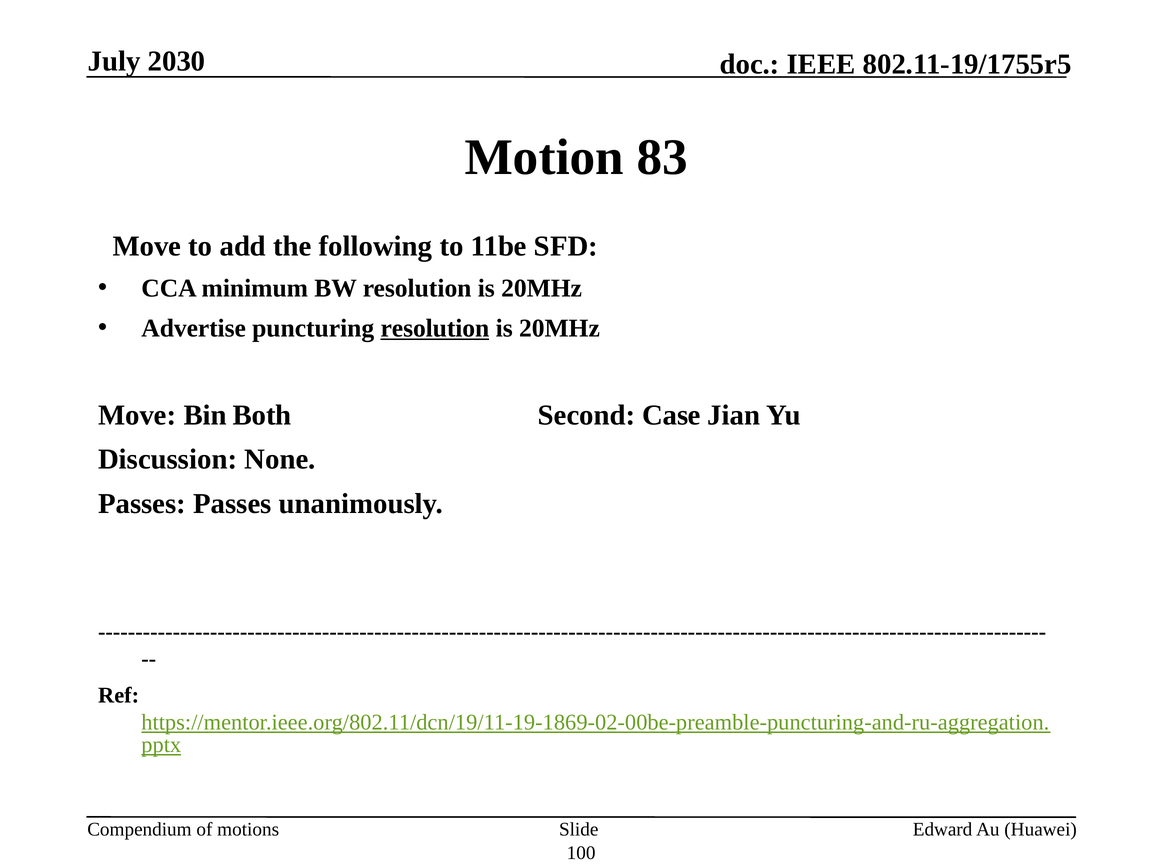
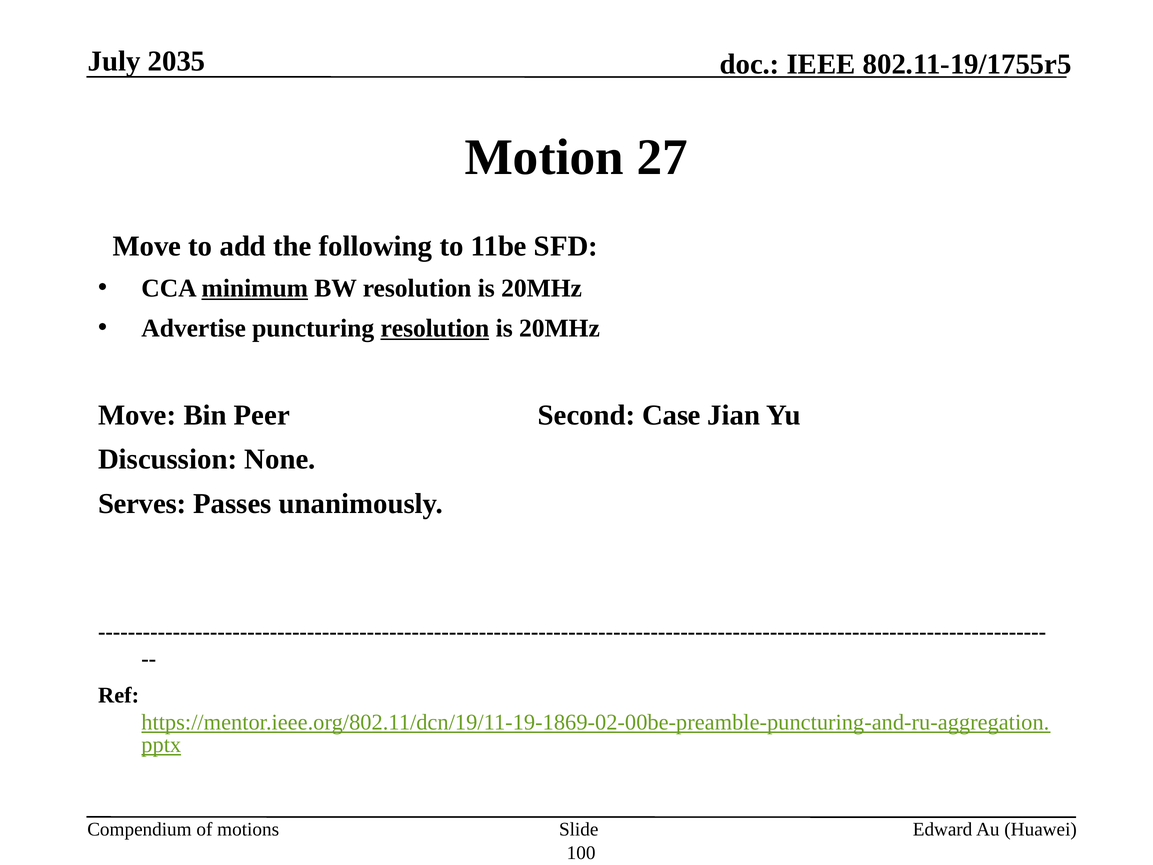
2030: 2030 -> 2035 (177, 61)
83: 83 -> 27 (662, 157)
minimum underline: none -> present (255, 288)
Both: Both -> Peer (262, 415)
Passes: Passes -> Serves (142, 503)
